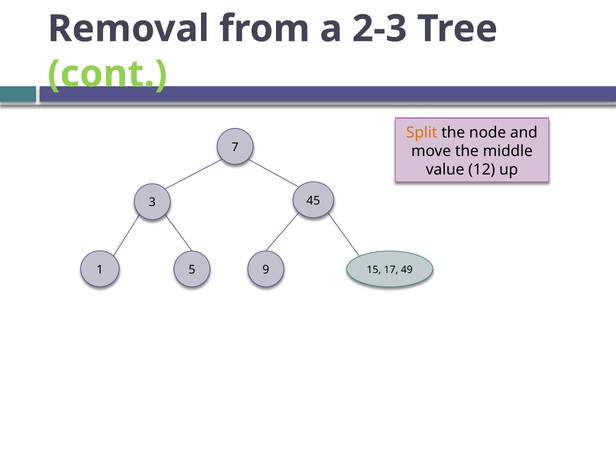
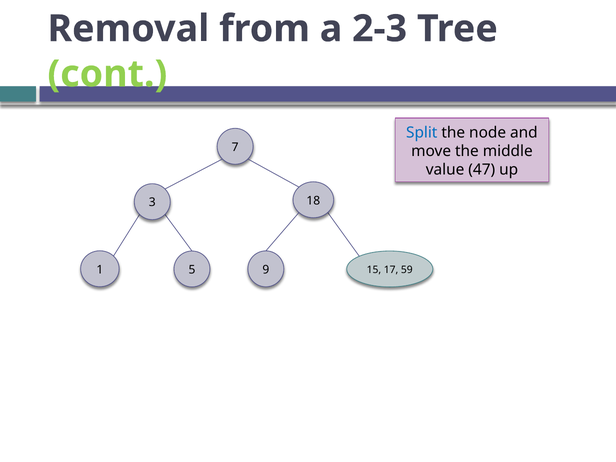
Split colour: orange -> blue (422, 132)
12: 12 -> 47 (482, 169)
45: 45 -> 18 (313, 201)
49: 49 -> 59 (407, 270)
